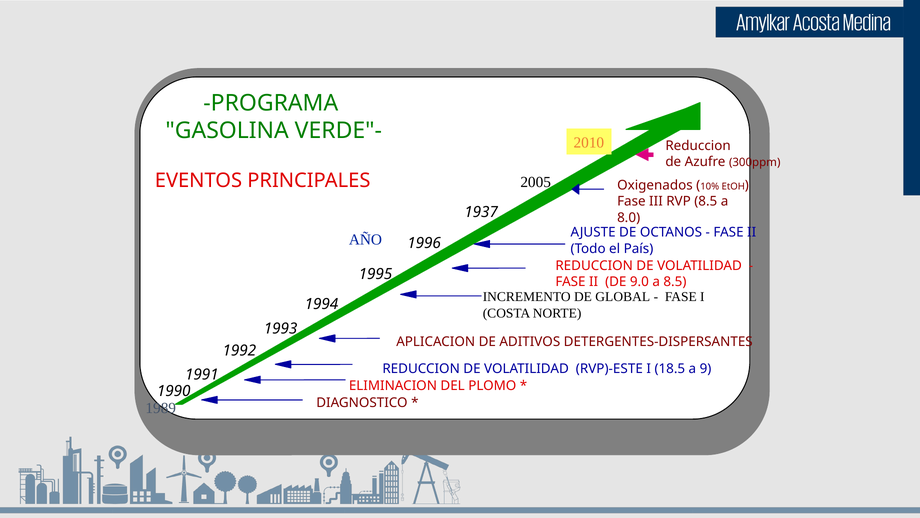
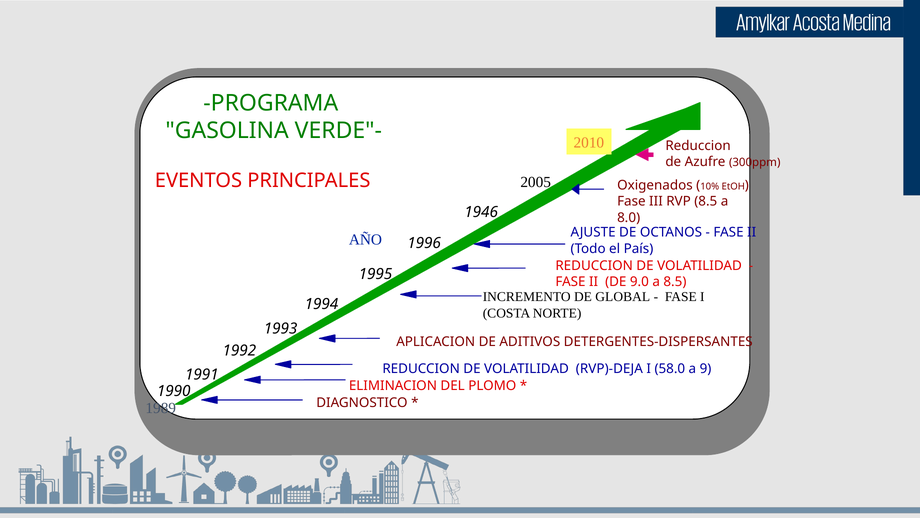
1937: 1937 -> 1946 (481, 212)
RVP)-ESTE: RVP)-ESTE -> RVP)-DEJA (609, 368)
18.5: 18.5 -> 58.0 (670, 368)
